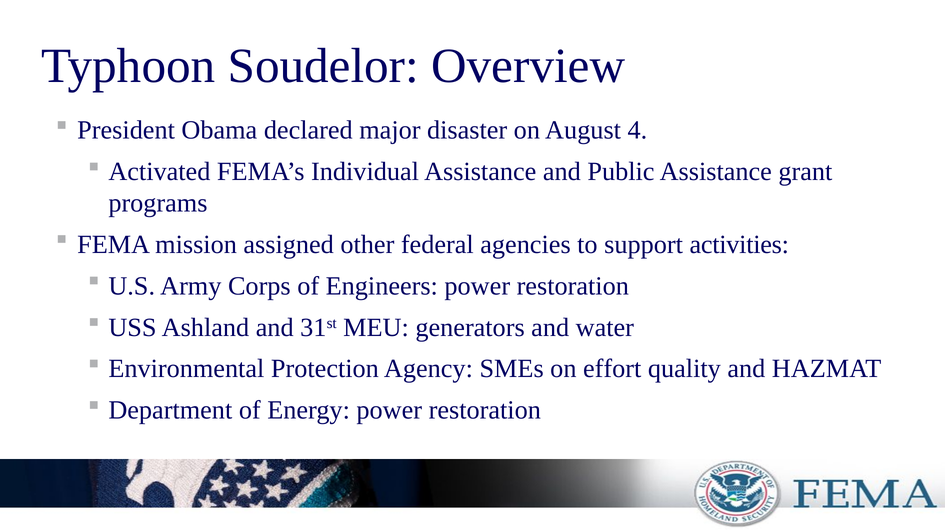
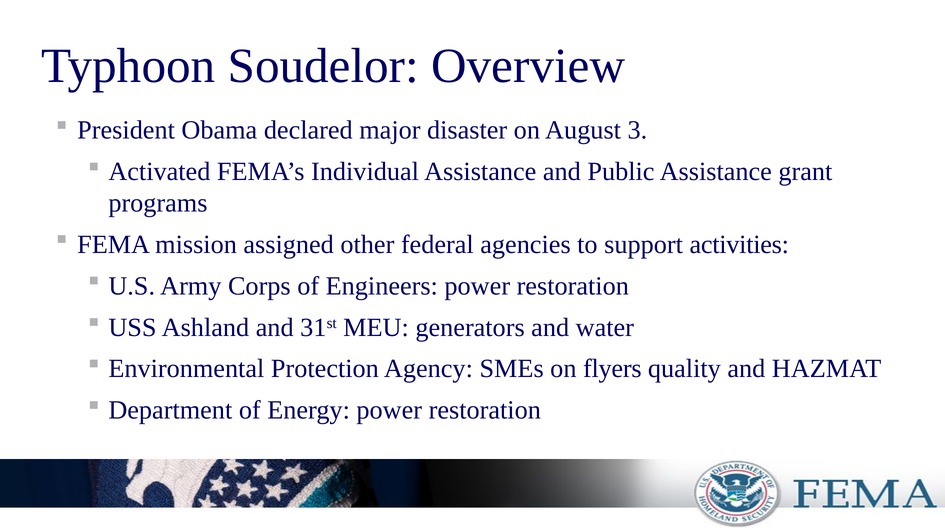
4: 4 -> 3 (637, 130)
effort: effort -> flyers (612, 368)
